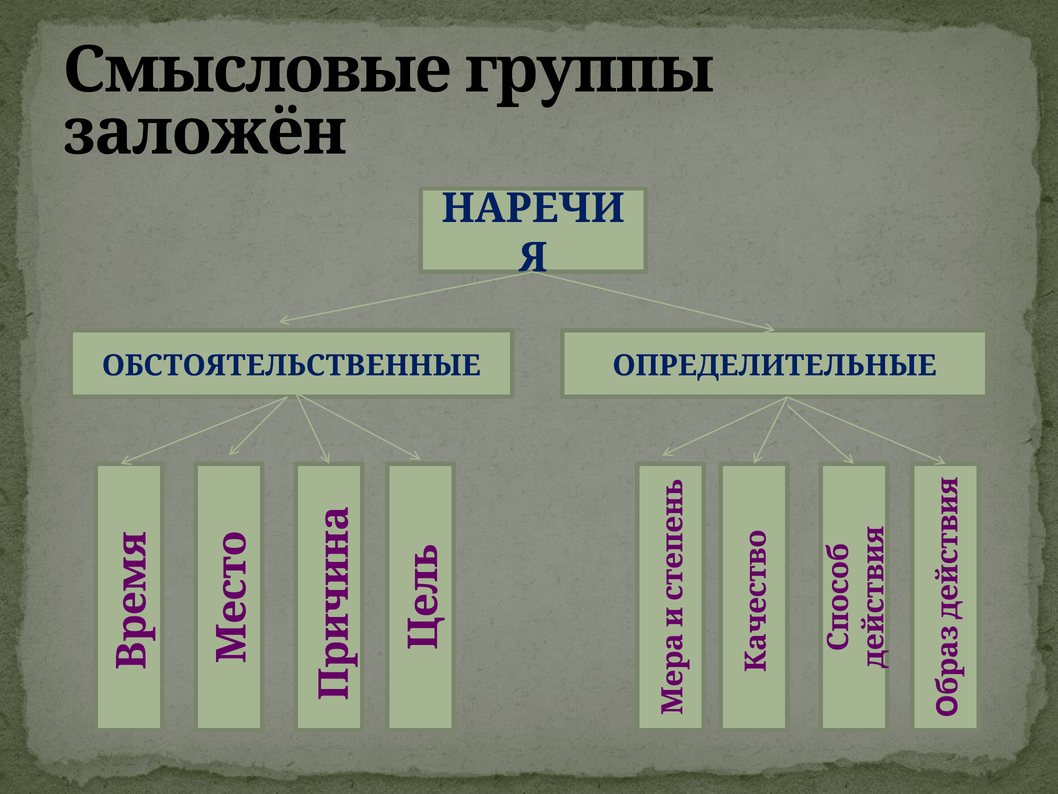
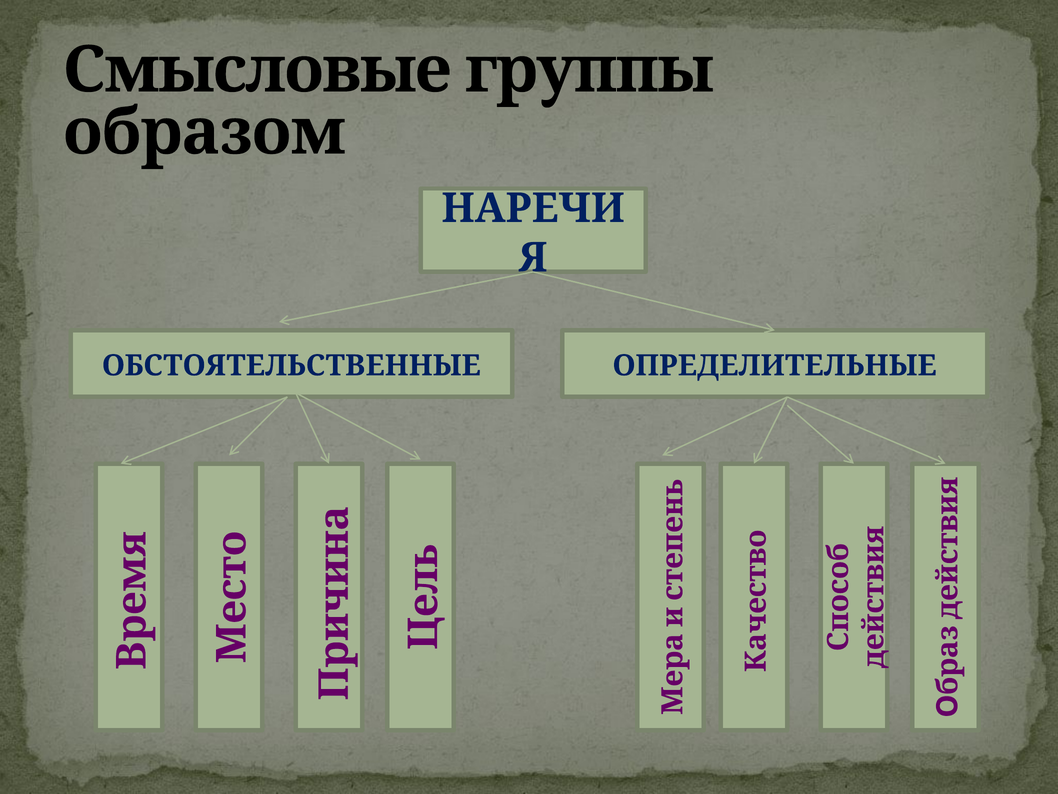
заложён: заложён -> образом (205, 132)
